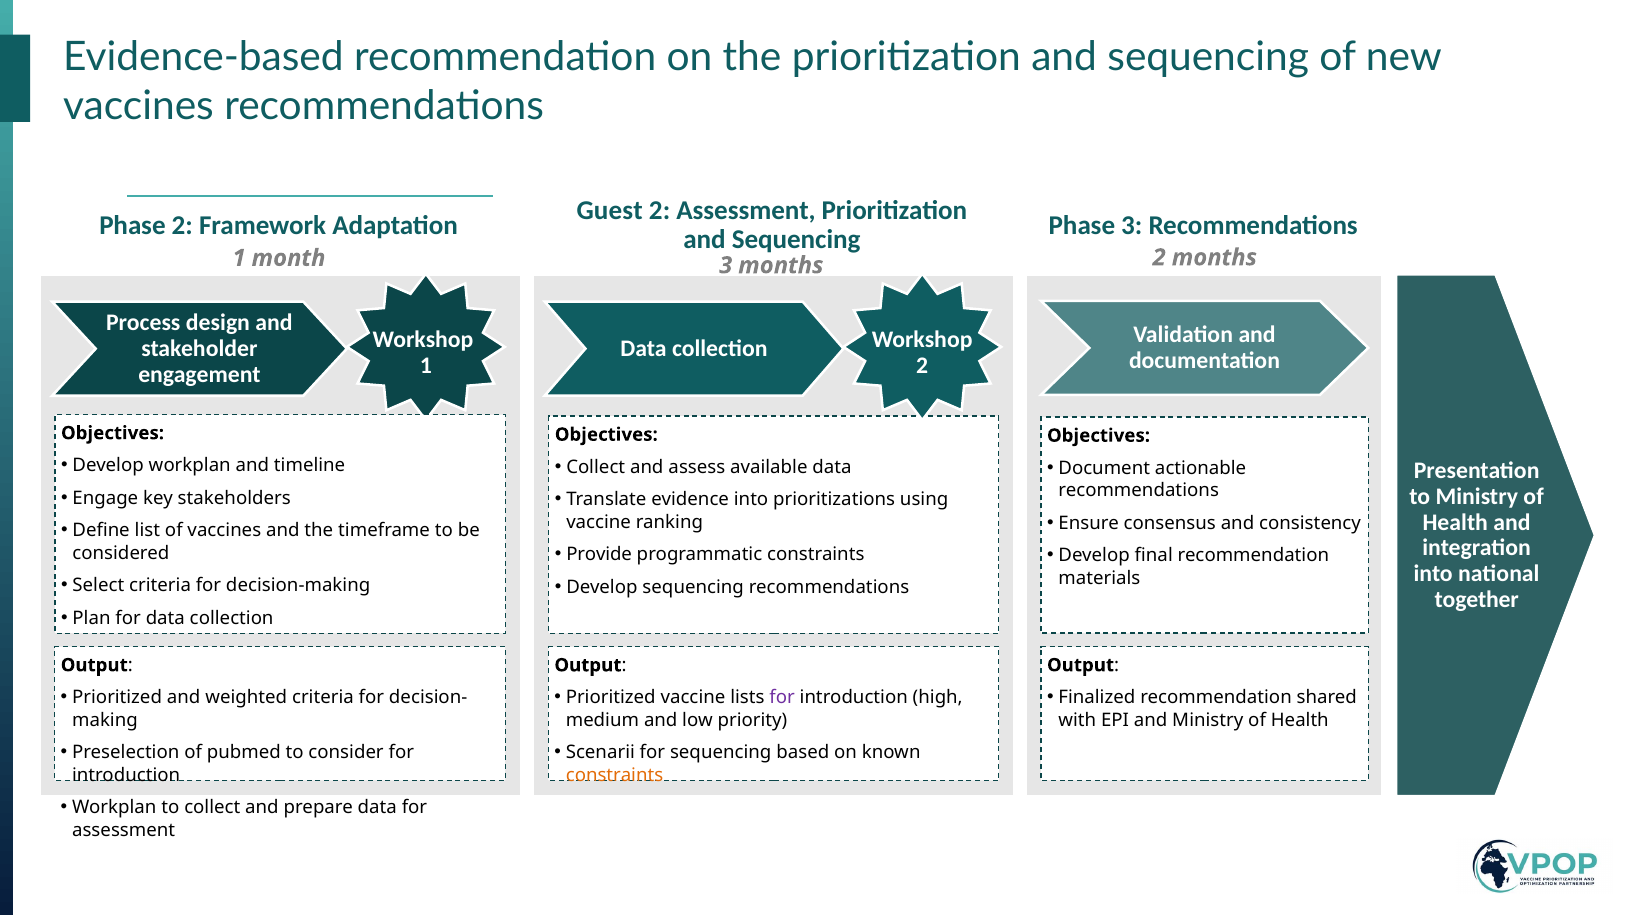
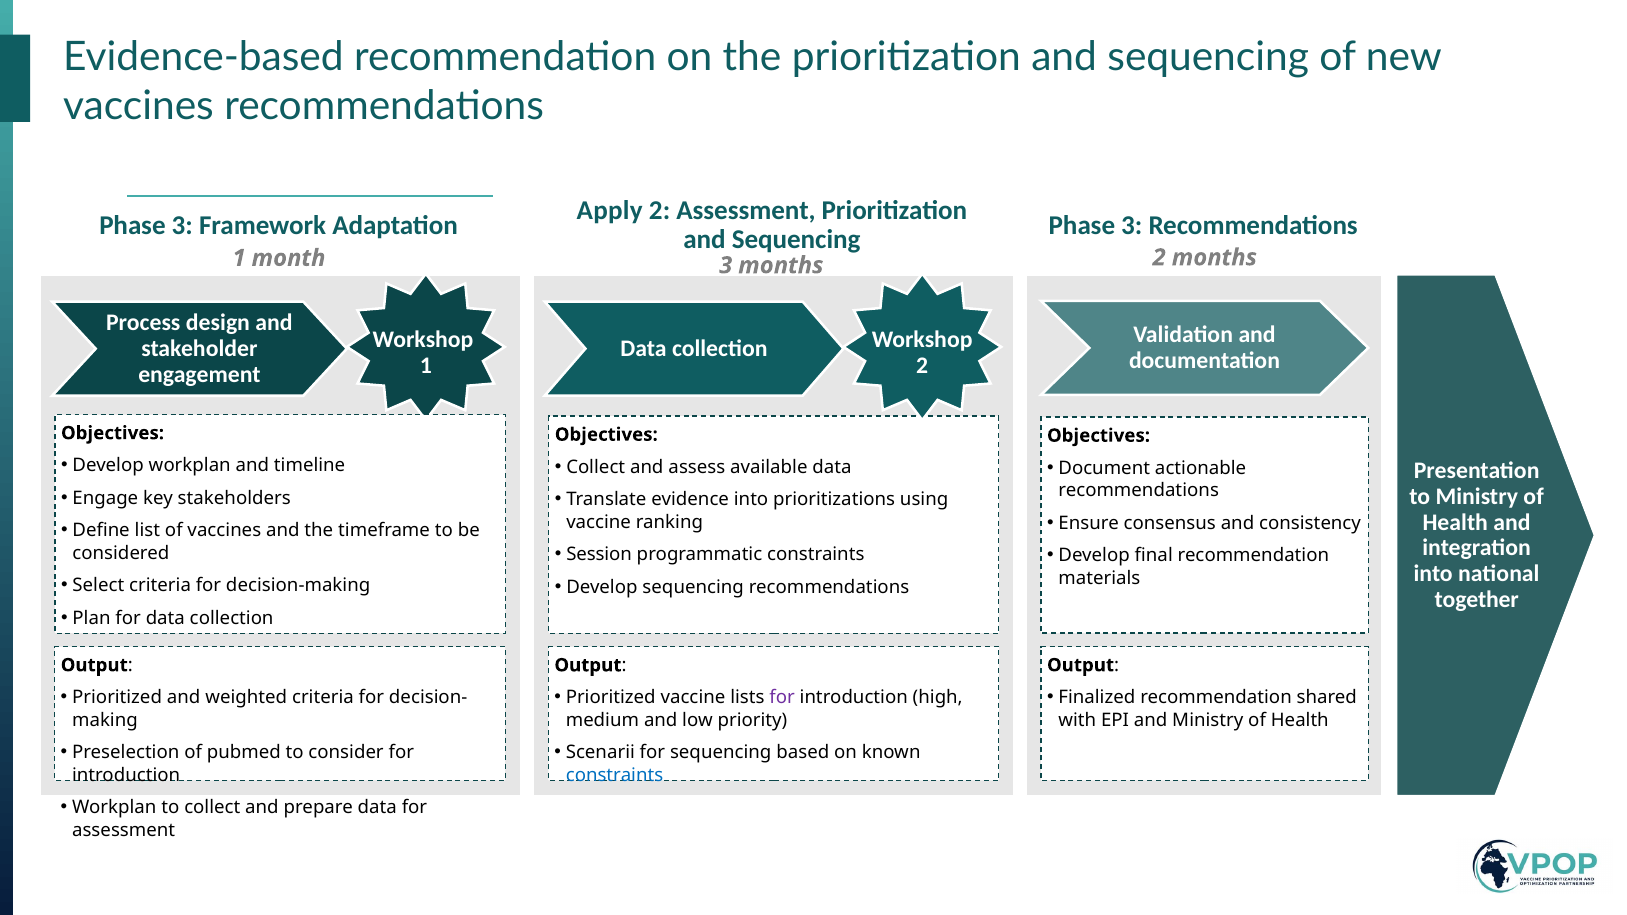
Guest: Guest -> Apply (610, 211)
2: 2 -> 3 (182, 226)
Provide: Provide -> Session (599, 555)
constraints colour: orange -> blue (615, 775)
